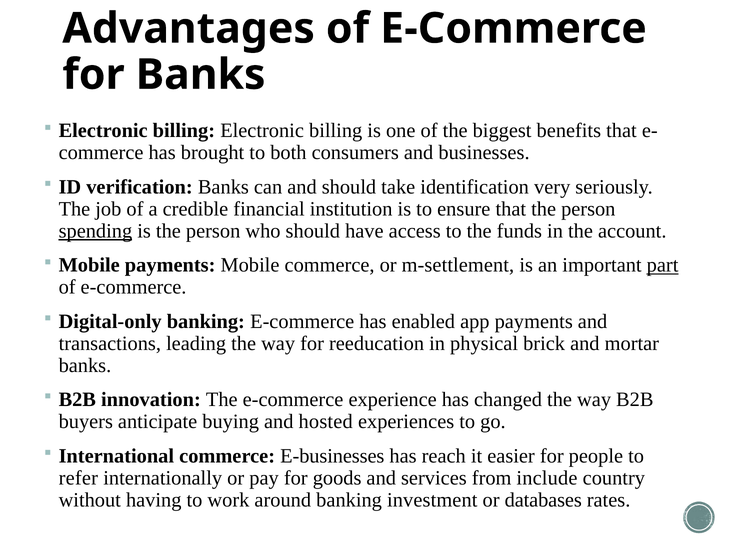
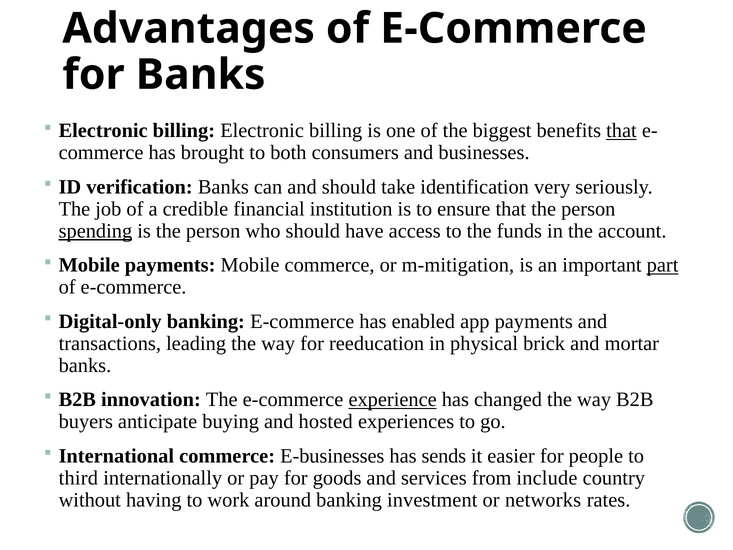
that underline: none -> present (621, 131)
m-settlement: m-settlement -> m-mitigation (458, 265)
experience underline: none -> present (393, 399)
reach: reach -> sends (444, 456)
refer: refer -> third (78, 478)
databases: databases -> networks (543, 500)
